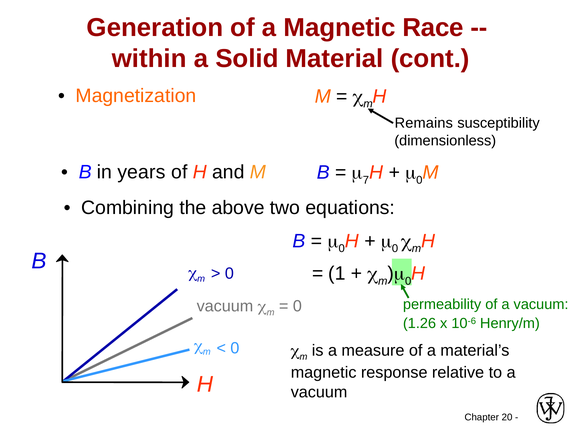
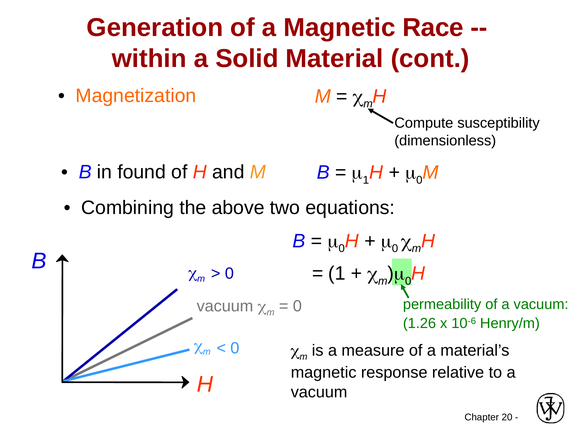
Remains: Remains -> Compute (424, 123)
years: years -> found (142, 172)
7: 7 -> 1 (366, 180)
